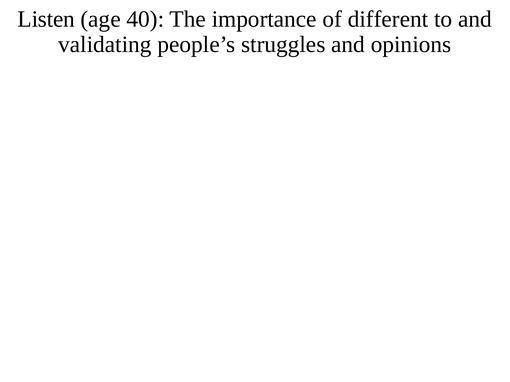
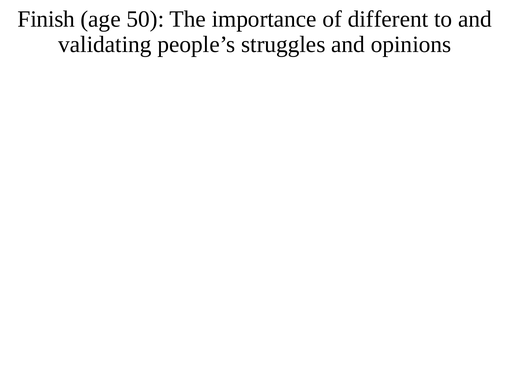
Listen: Listen -> Finish (46, 19)
40: 40 -> 50 (145, 19)
